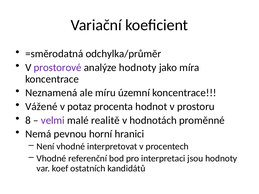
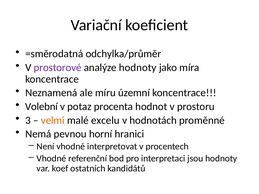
Vážené: Vážené -> Volební (41, 107)
8: 8 -> 3 (28, 120)
velmi colour: purple -> orange (53, 120)
realitě: realitě -> excelu (105, 120)
